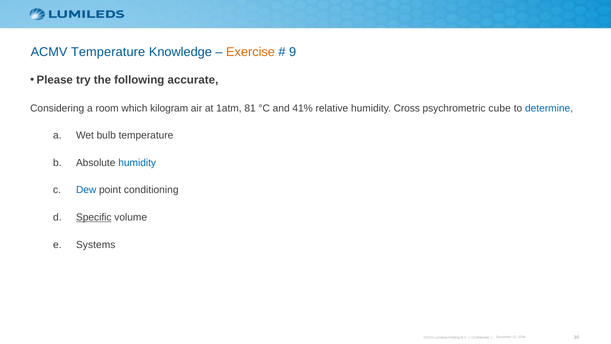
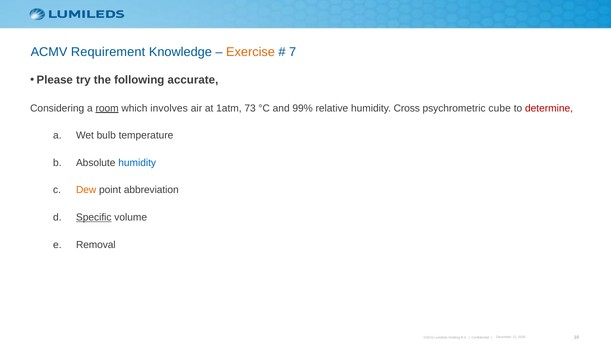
ACMV Temperature: Temperature -> Requirement (108, 52)
9: 9 -> 7 (293, 52)
room underline: none -> present (107, 108)
kilogram: kilogram -> involves (169, 108)
81: 81 -> 73 (250, 108)
41%: 41% -> 99% (303, 108)
determine colour: blue -> red (549, 108)
Dew colour: blue -> orange (86, 190)
conditioning: conditioning -> abbreviation (151, 190)
Systems: Systems -> Removal (96, 244)
